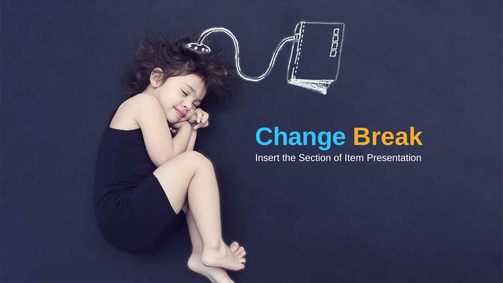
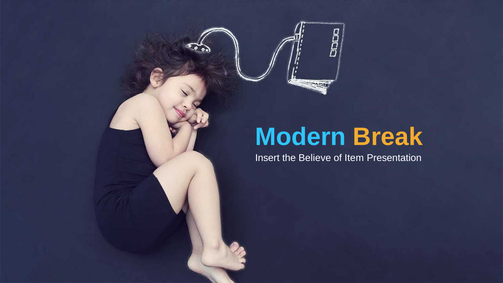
Change: Change -> Modern (301, 137)
Section: Section -> Believe (315, 158)
